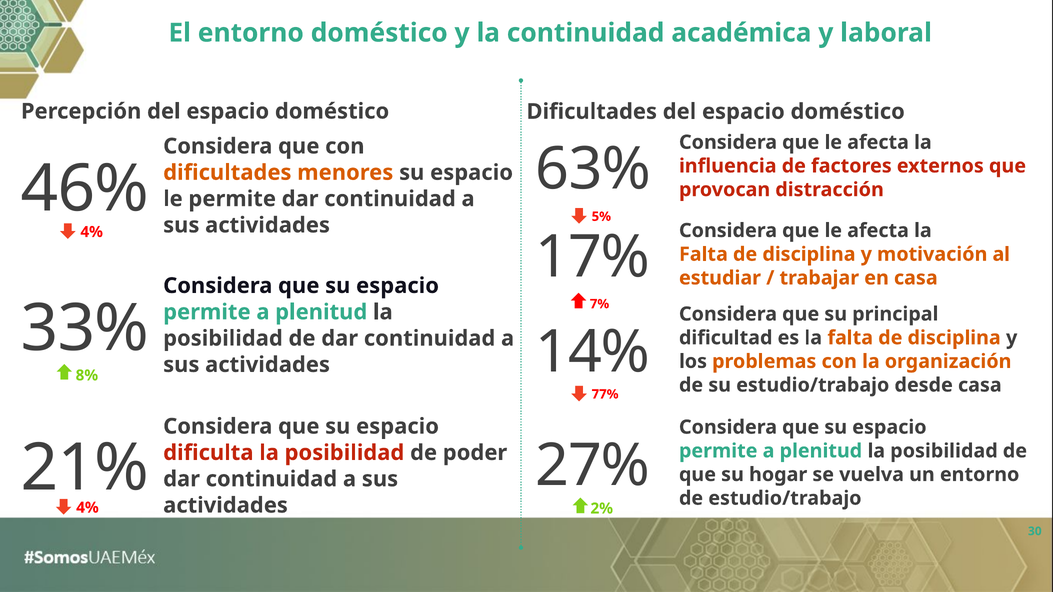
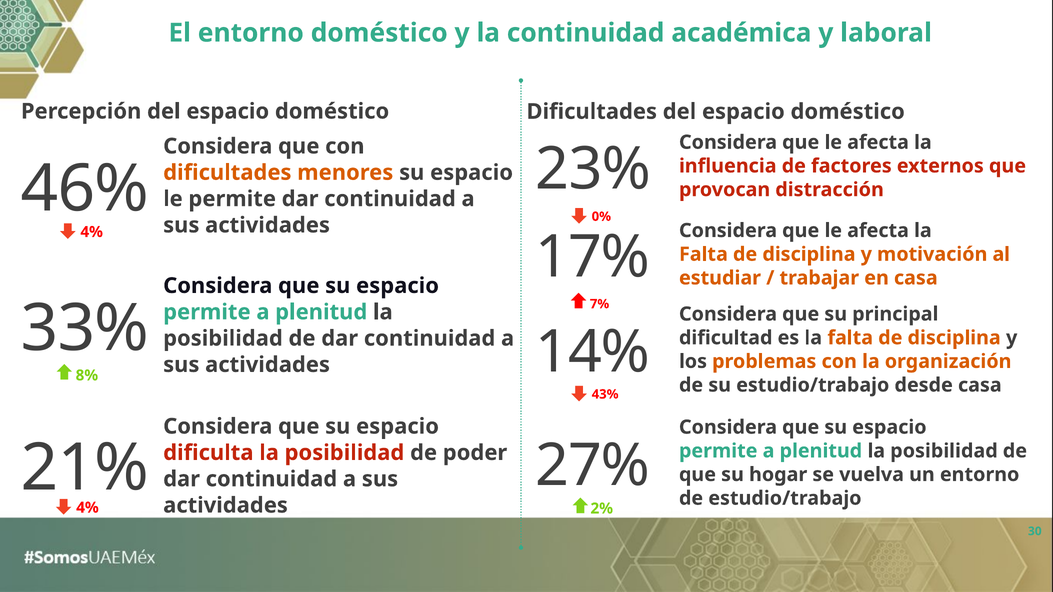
63%: 63% -> 23% (593, 169)
5%: 5% -> 0% (601, 217)
77%: 77% -> 43% (605, 394)
